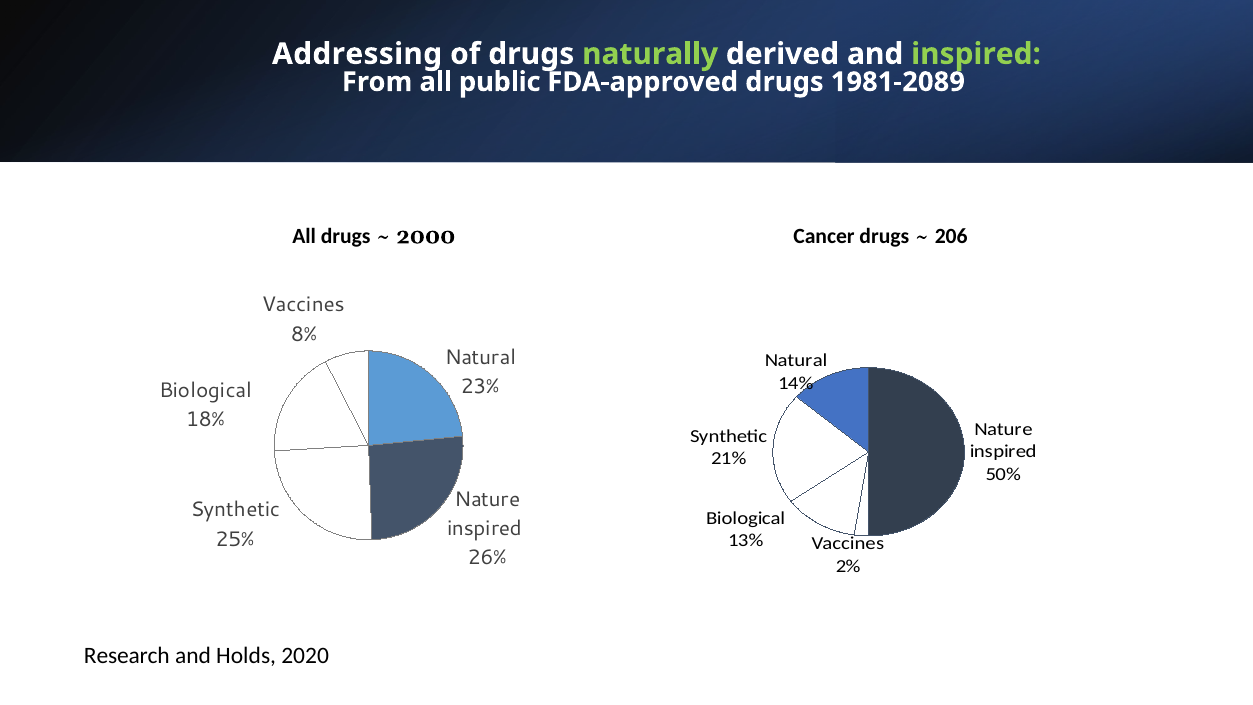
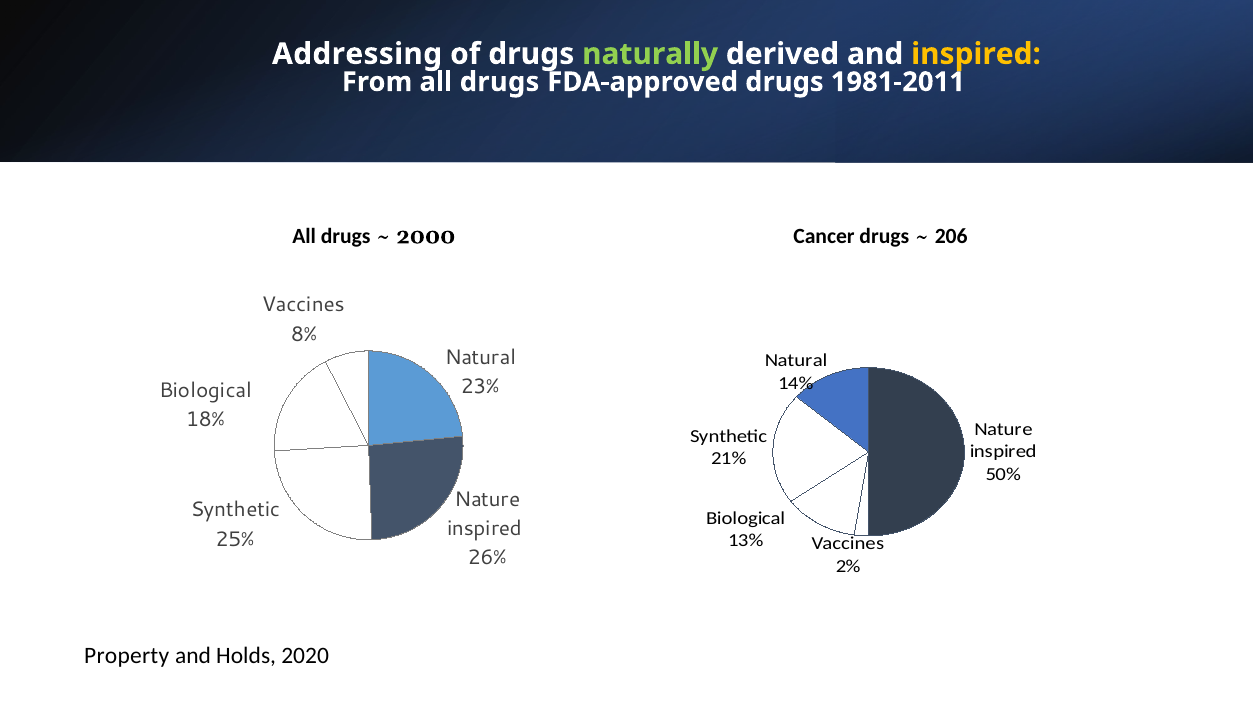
inspired colour: light green -> yellow (976, 54)
From all public: public -> drugs (500, 82)
1981-2089: 1981-2089 -> 1981-2011 (898, 82)
Research: Research -> Property (127, 656)
